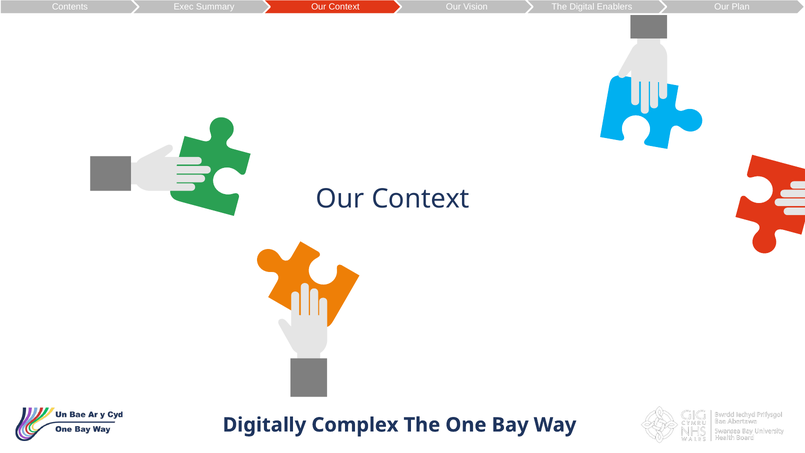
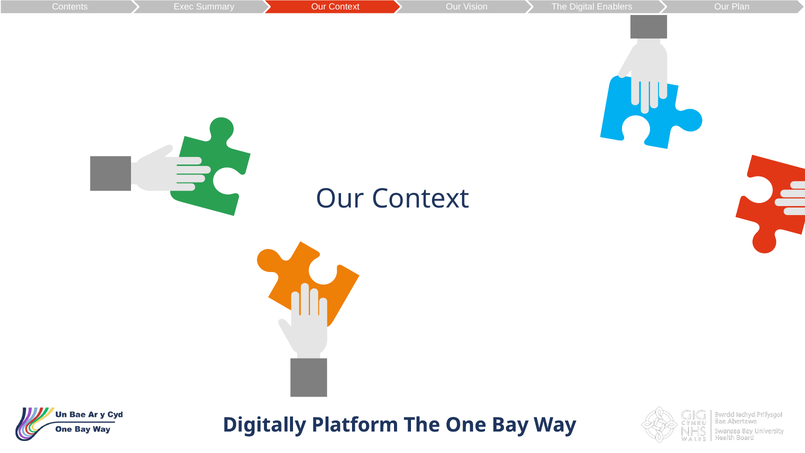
Complex: Complex -> Platform (355, 425)
